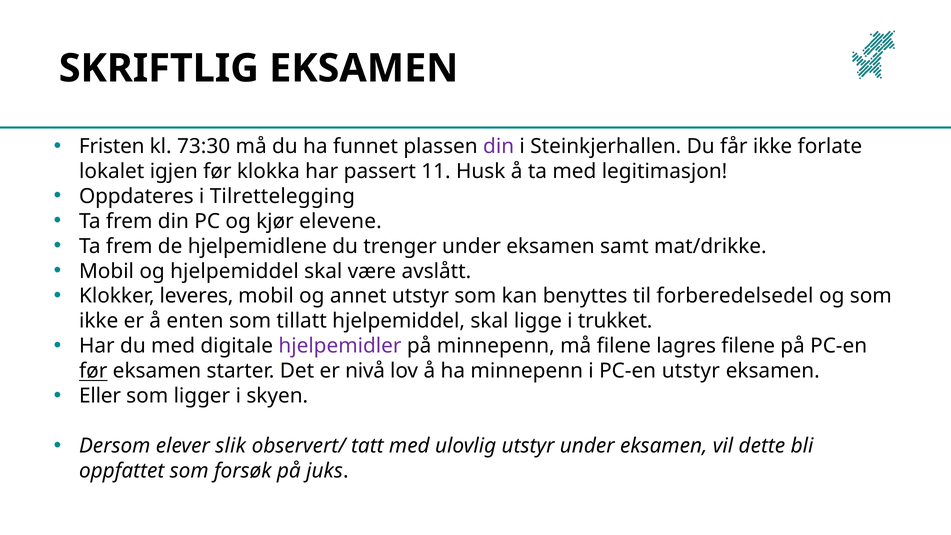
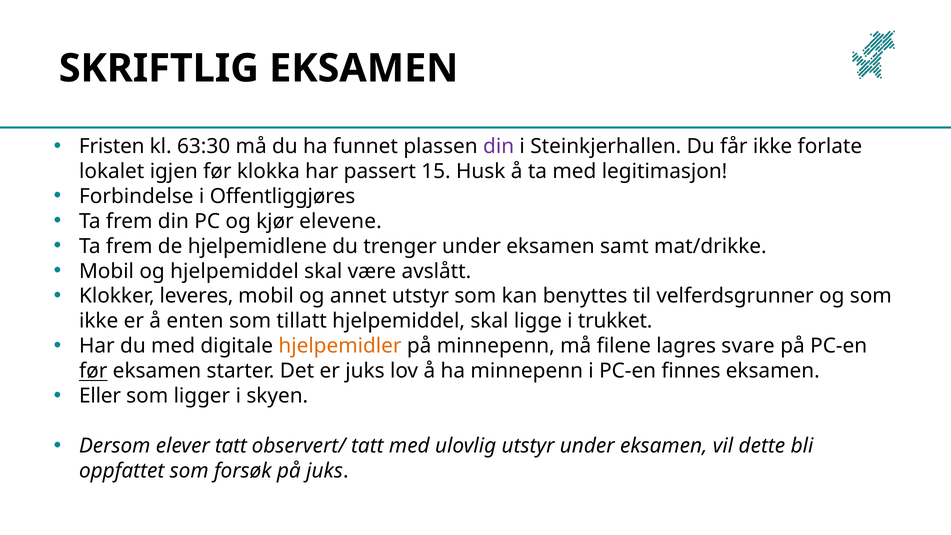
73:30: 73:30 -> 63:30 (204, 146)
11: 11 -> 15 (436, 171)
Oppdateres: Oppdateres -> Forbindelse (136, 196)
Tilrettelegging: Tilrettelegging -> Offentliggjøres (283, 196)
forberedelsedel: forberedelsedel -> velferdsgrunner (735, 296)
hjelpemidler colour: purple -> orange (340, 346)
lagres filene: filene -> svare (748, 346)
er nivå: nivå -> juks (365, 371)
PC-en utstyr: utstyr -> finnes (691, 371)
elever slik: slik -> tatt (231, 446)
